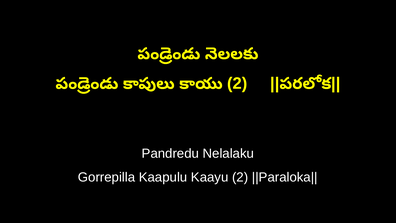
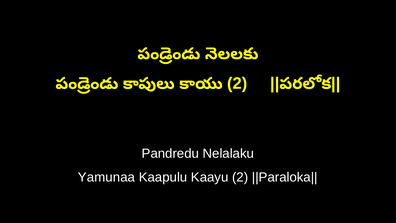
Gorrepilla: Gorrepilla -> Yamunaa (106, 177)
